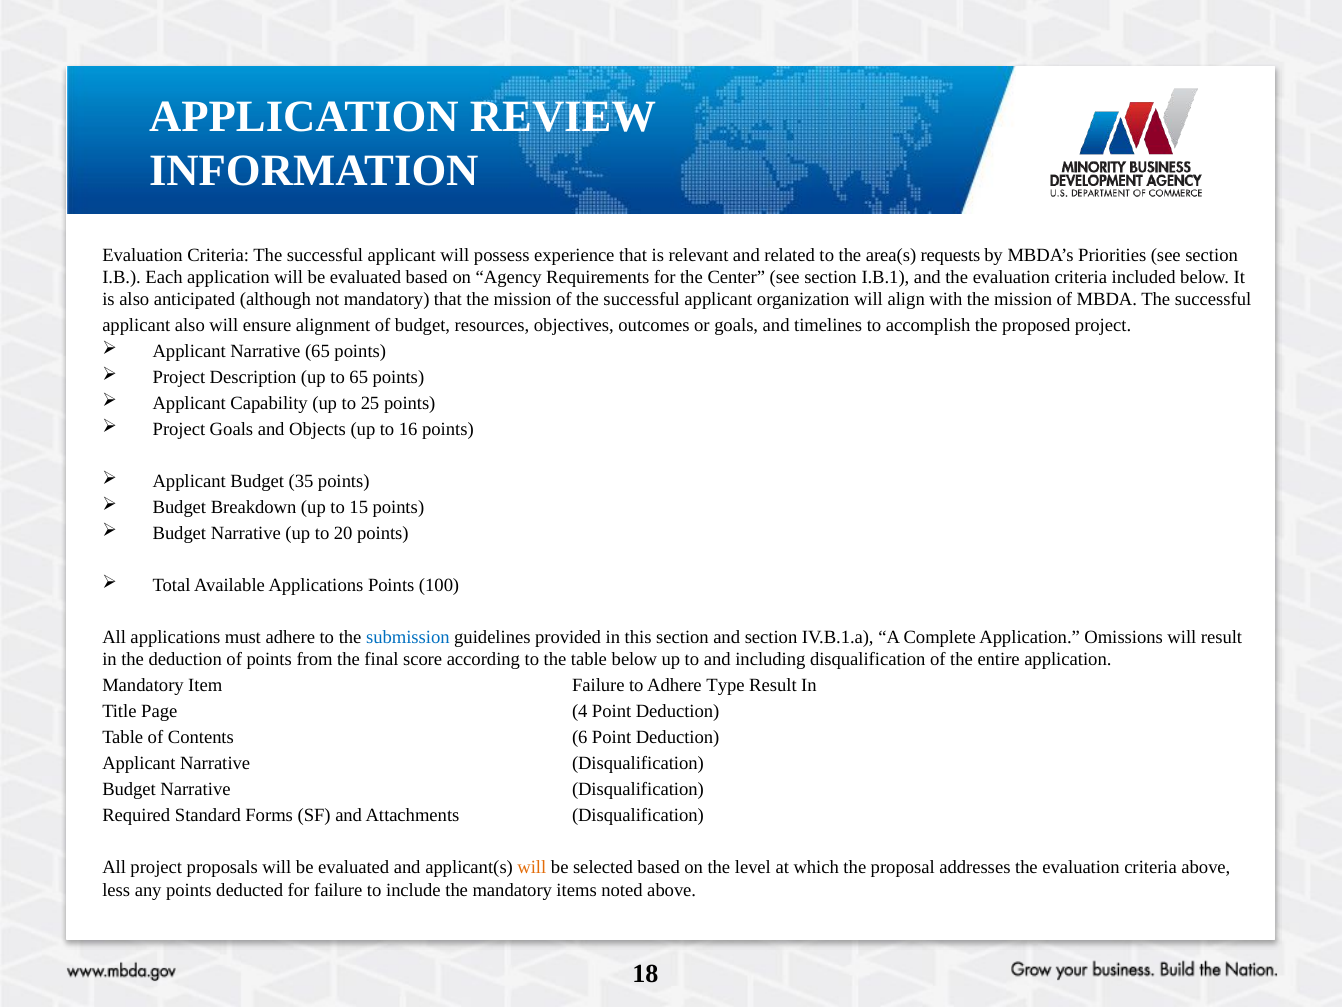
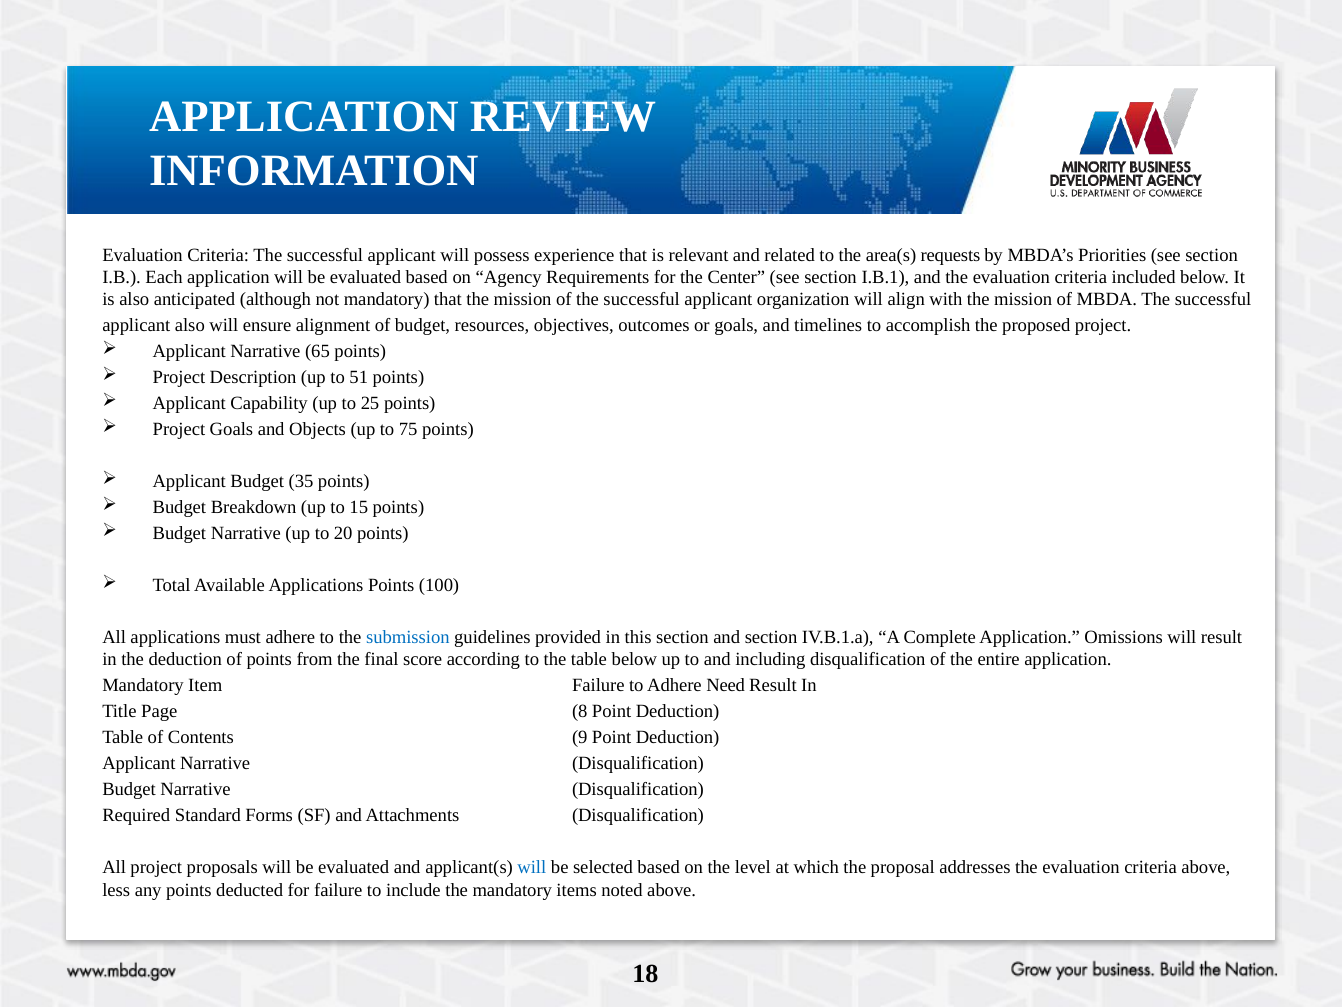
to 65: 65 -> 51 (359, 377)
16: 16 -> 75 (408, 429)
Type: Type -> Need (726, 685)
4: 4 -> 8 (580, 711)
6: 6 -> 9 (580, 737)
will colour: orange -> blue (532, 867)
